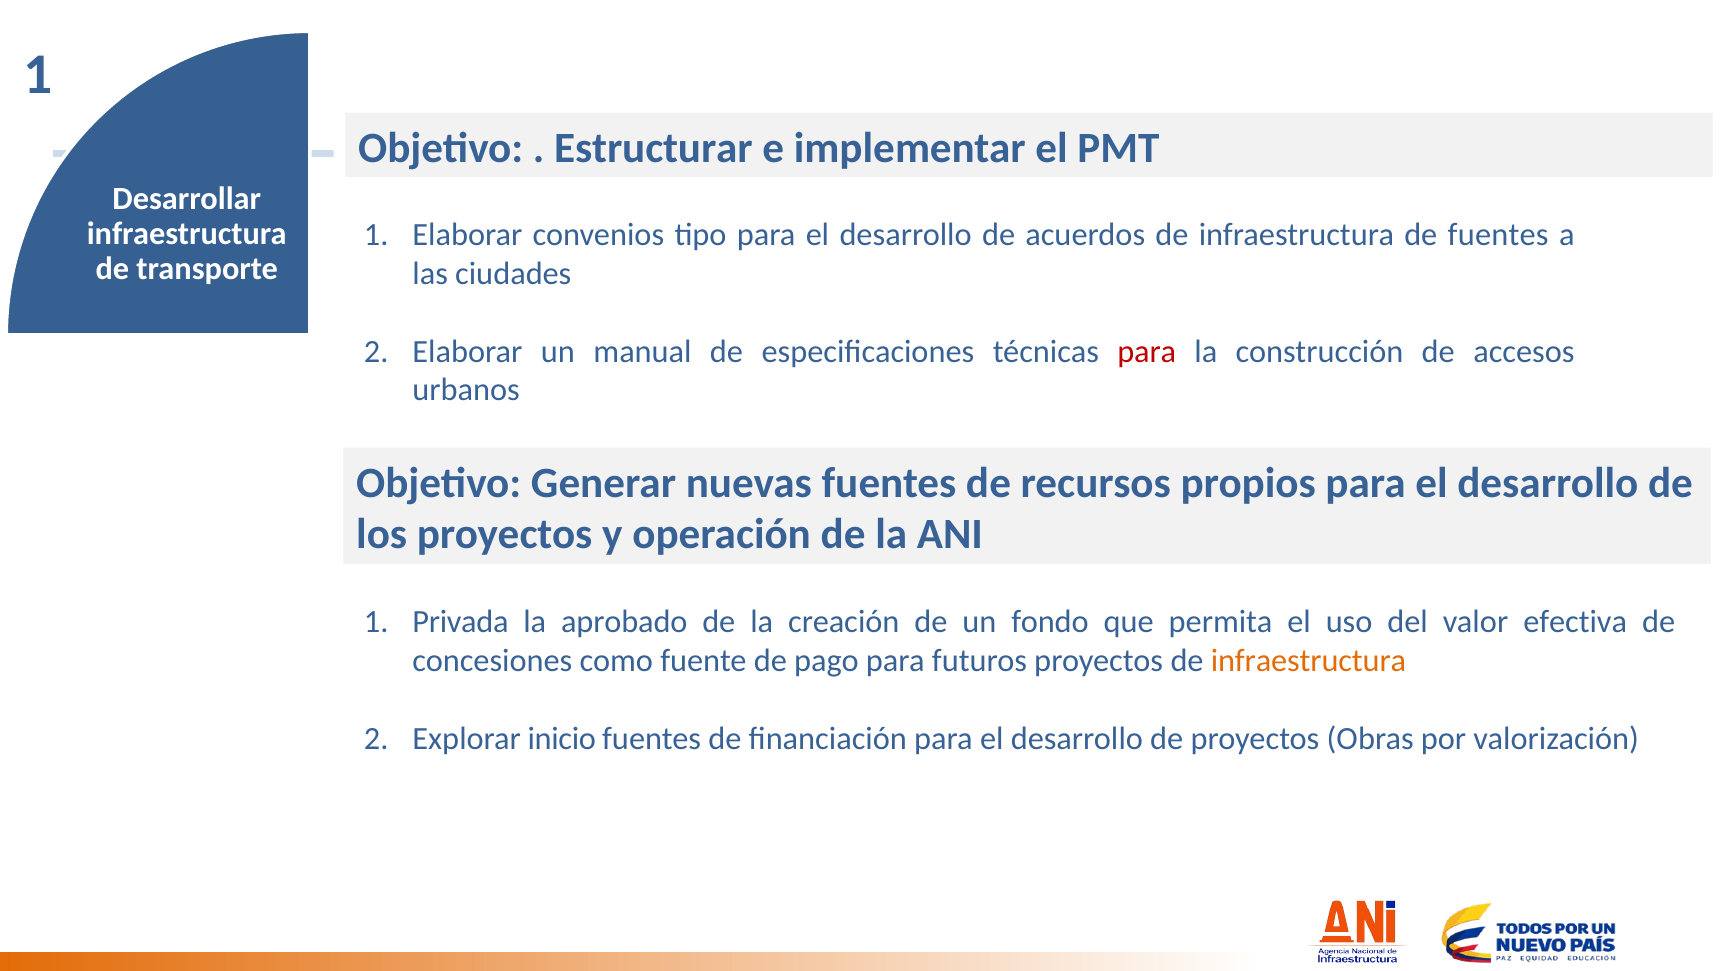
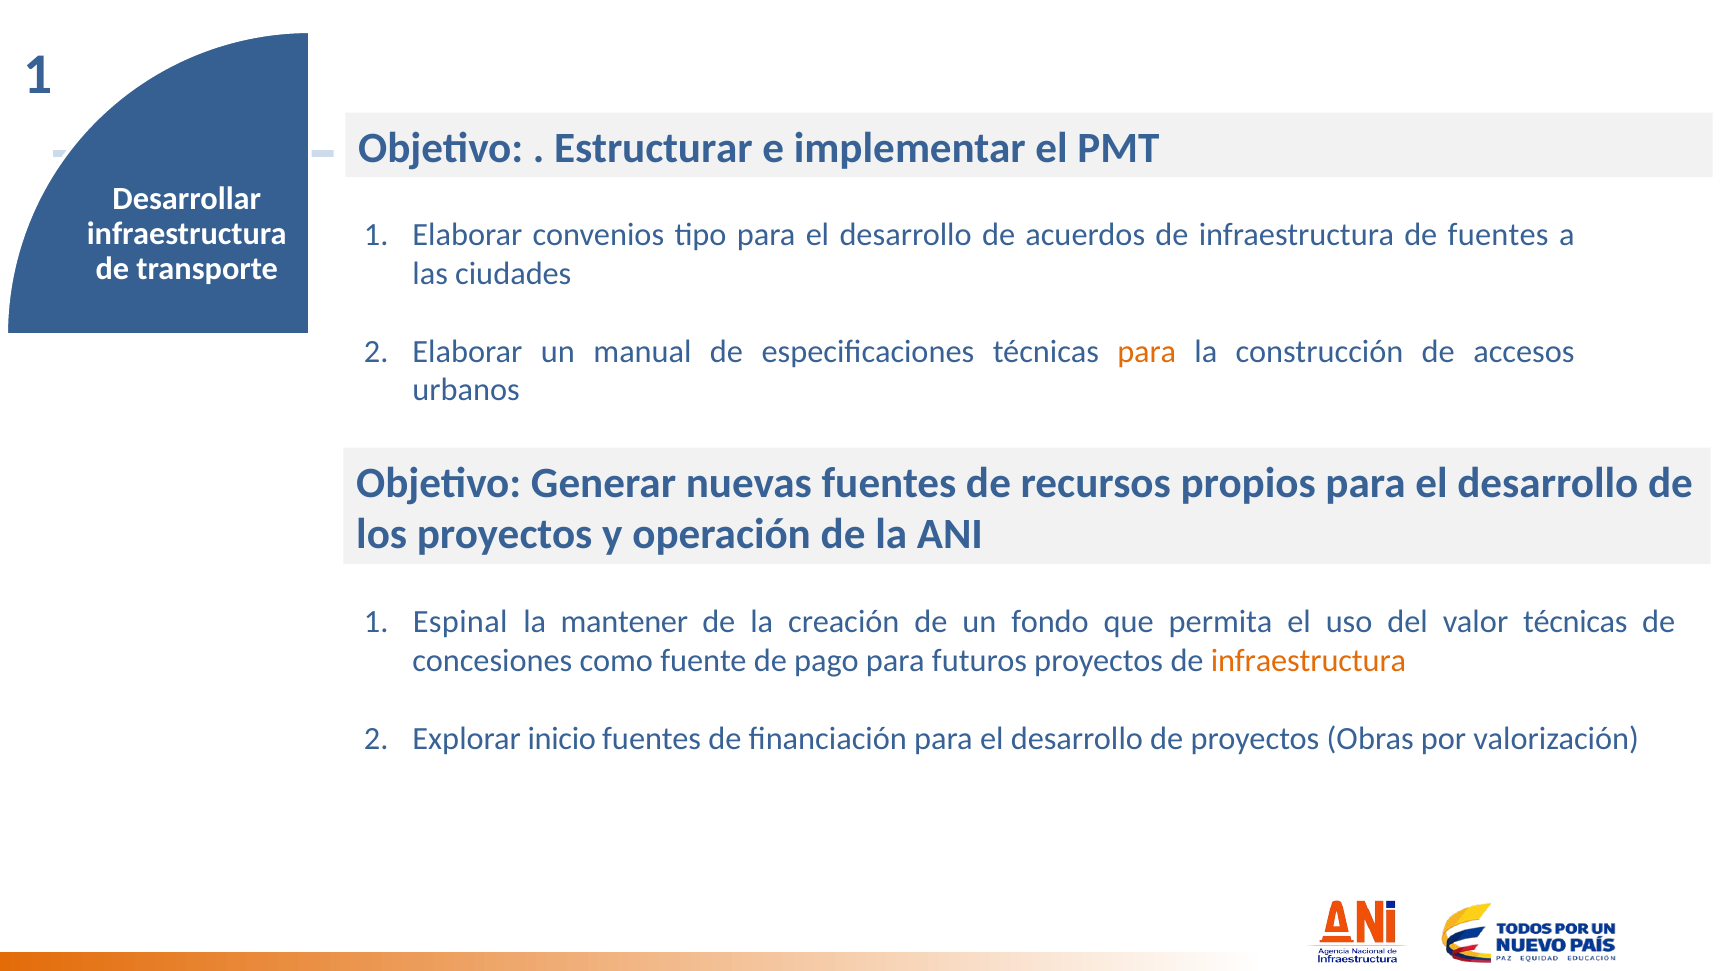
para colour: red -> orange (1147, 351)
Privada: Privada -> Espinal (460, 622)
aprobado: aprobado -> mantener (624, 622)
valor efectiva: efectiva -> técnicas (1575, 622)
